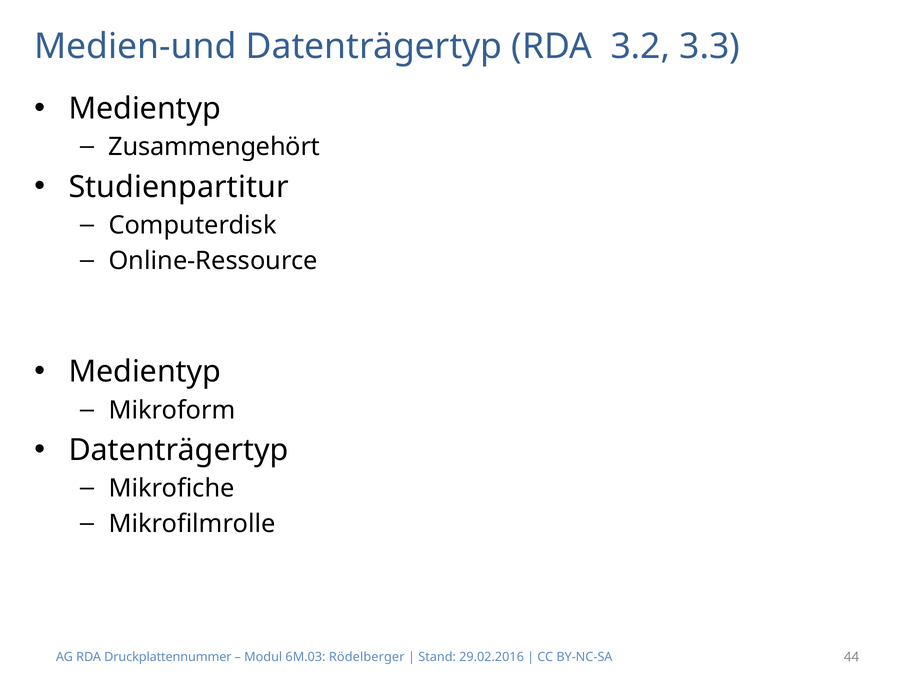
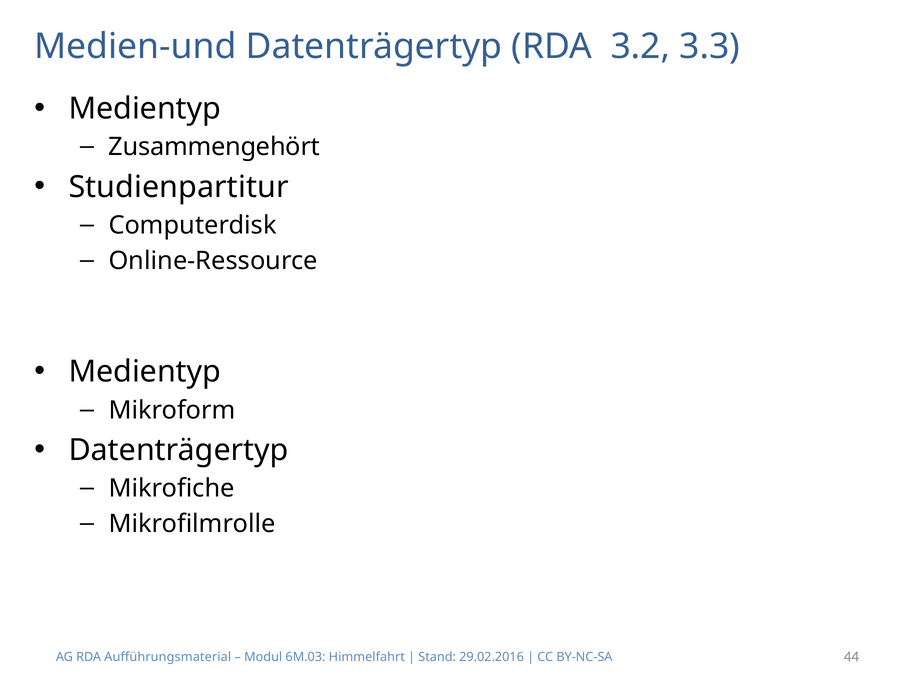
Druckplattennummer: Druckplattennummer -> Aufführungsmaterial (168, 656)
Rödelberger: Rödelberger -> Himmelfahrt (367, 656)
